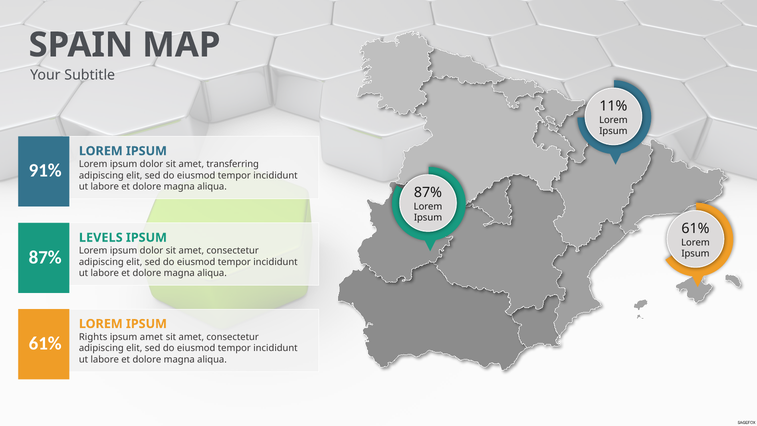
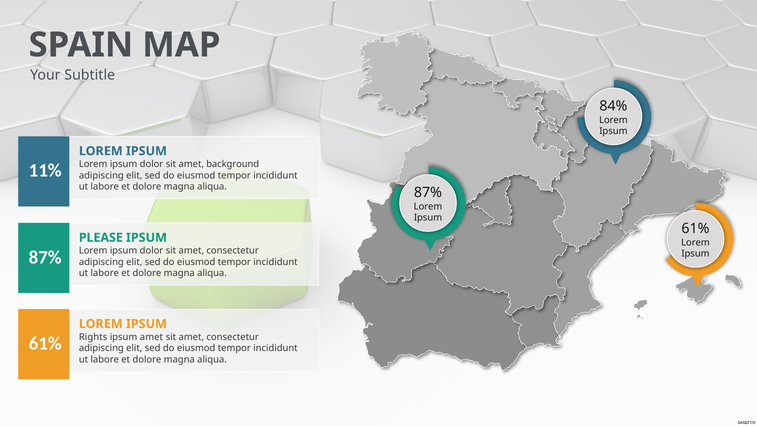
11%: 11% -> 84% (613, 106)
transferring: transferring -> background (233, 164)
91%: 91% -> 11% (45, 171)
LEVELS: LEVELS -> PLEASE (101, 237)
